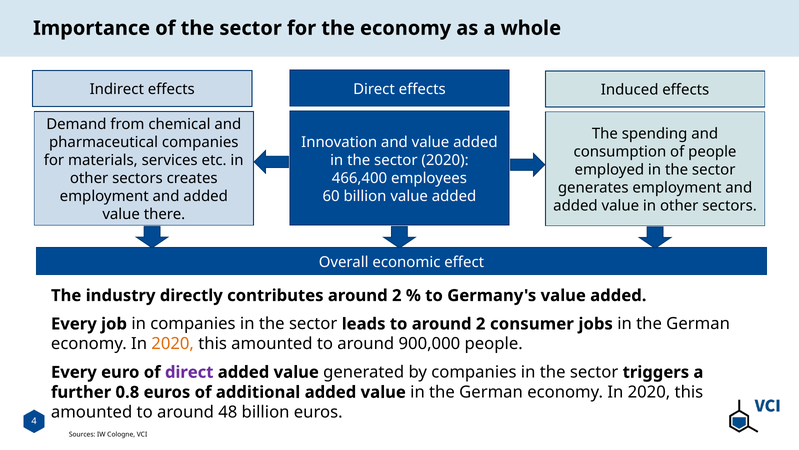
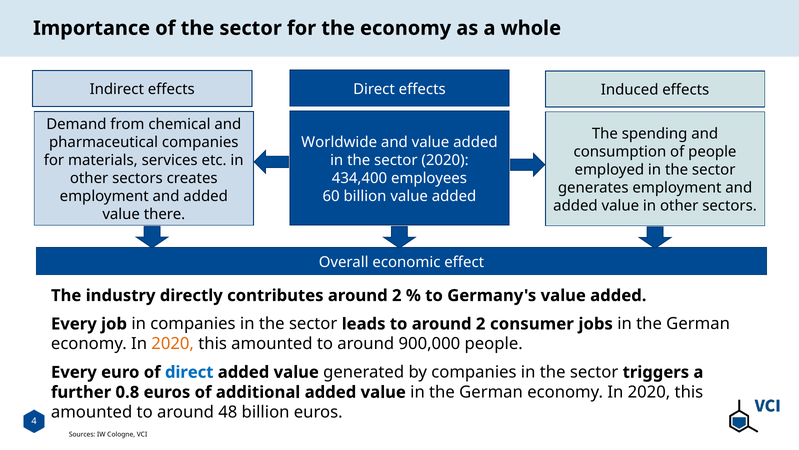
Innovation: Innovation -> Worldwide (339, 142)
466,400: 466,400 -> 434,400 (359, 178)
direct colour: purple -> blue (189, 372)
